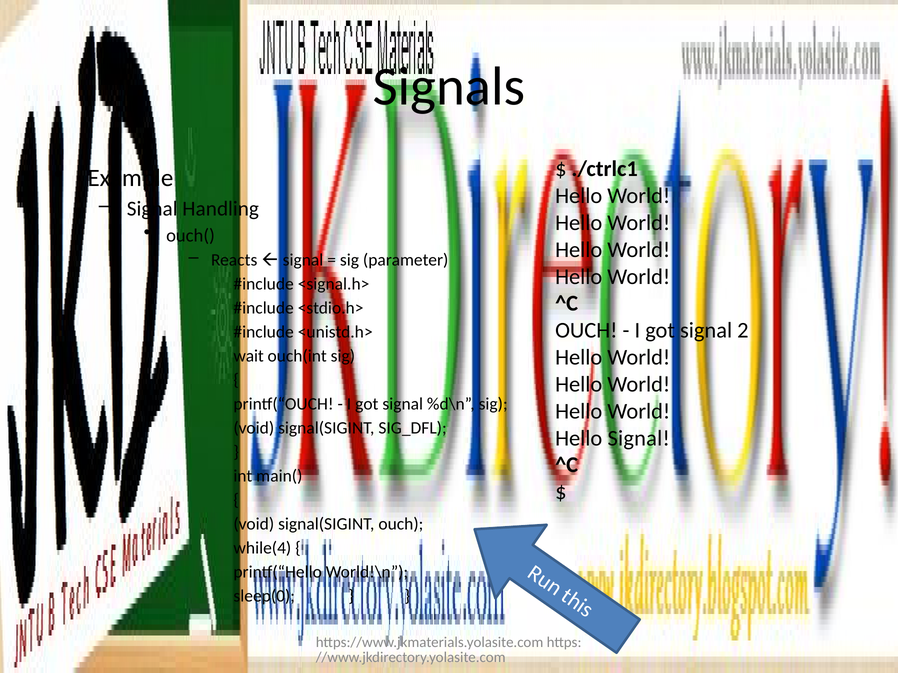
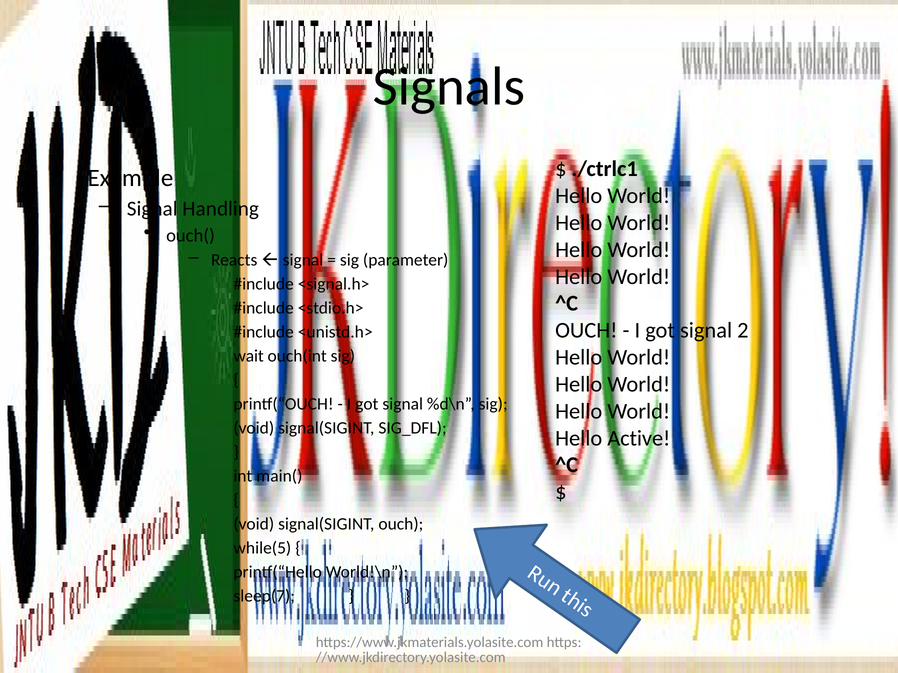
Hello Signal: Signal -> Active (639, 438)
while(4: while(4 -> while(5 (262, 548)
sleep(0: sleep(0 -> sleep(7 (264, 596)
